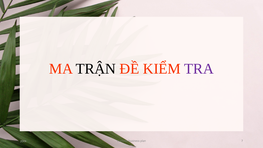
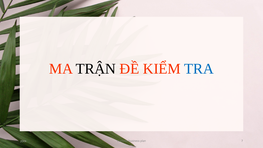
TRA colour: purple -> blue (199, 69)
